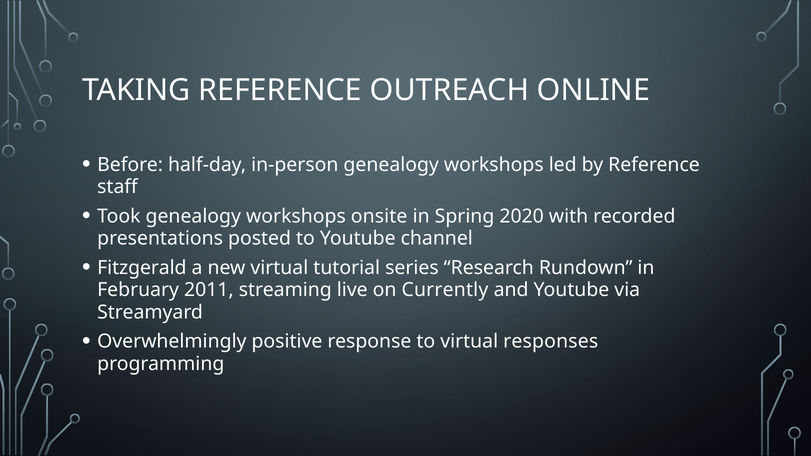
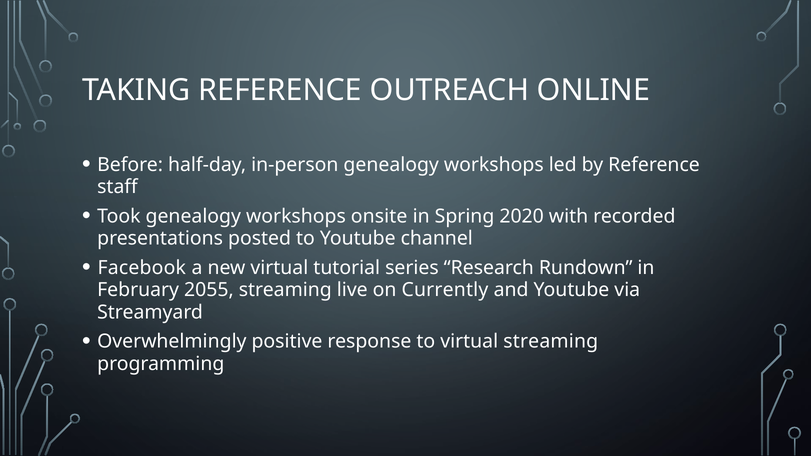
Fitzgerald: Fitzgerald -> Facebook (142, 268)
2011: 2011 -> 2055 (209, 290)
virtual responses: responses -> streaming (551, 342)
